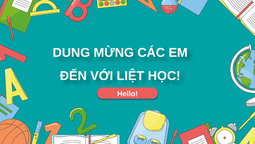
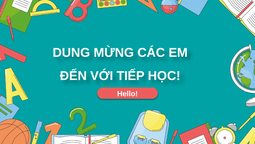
LIỆT: LIỆT -> TIẾP (131, 76)
